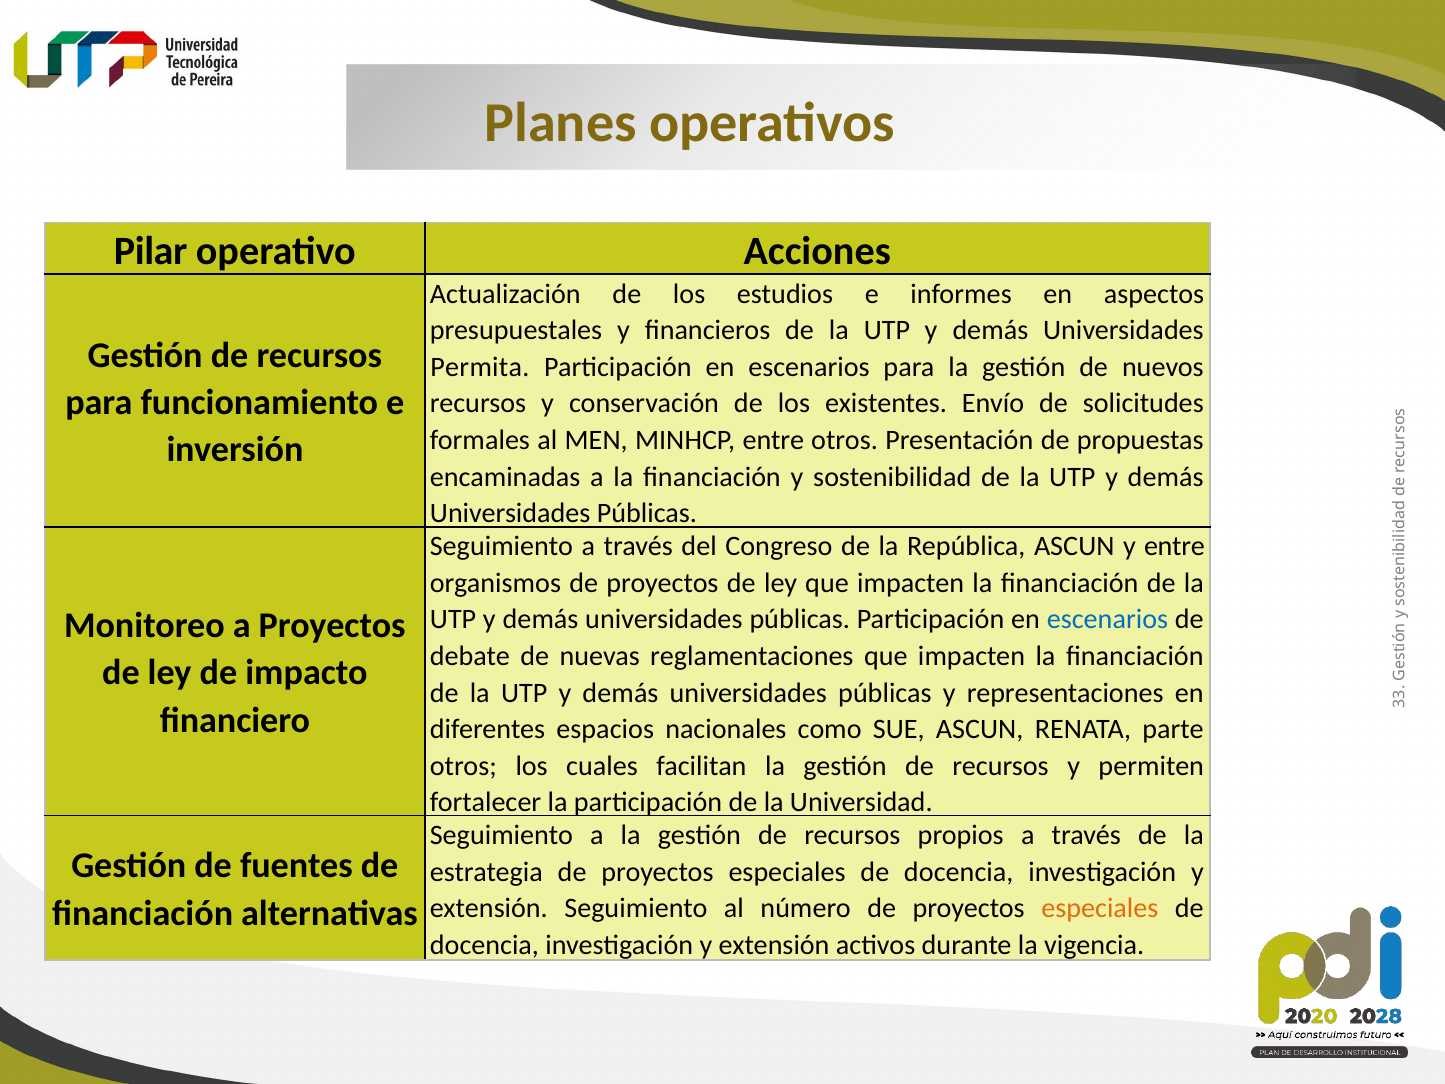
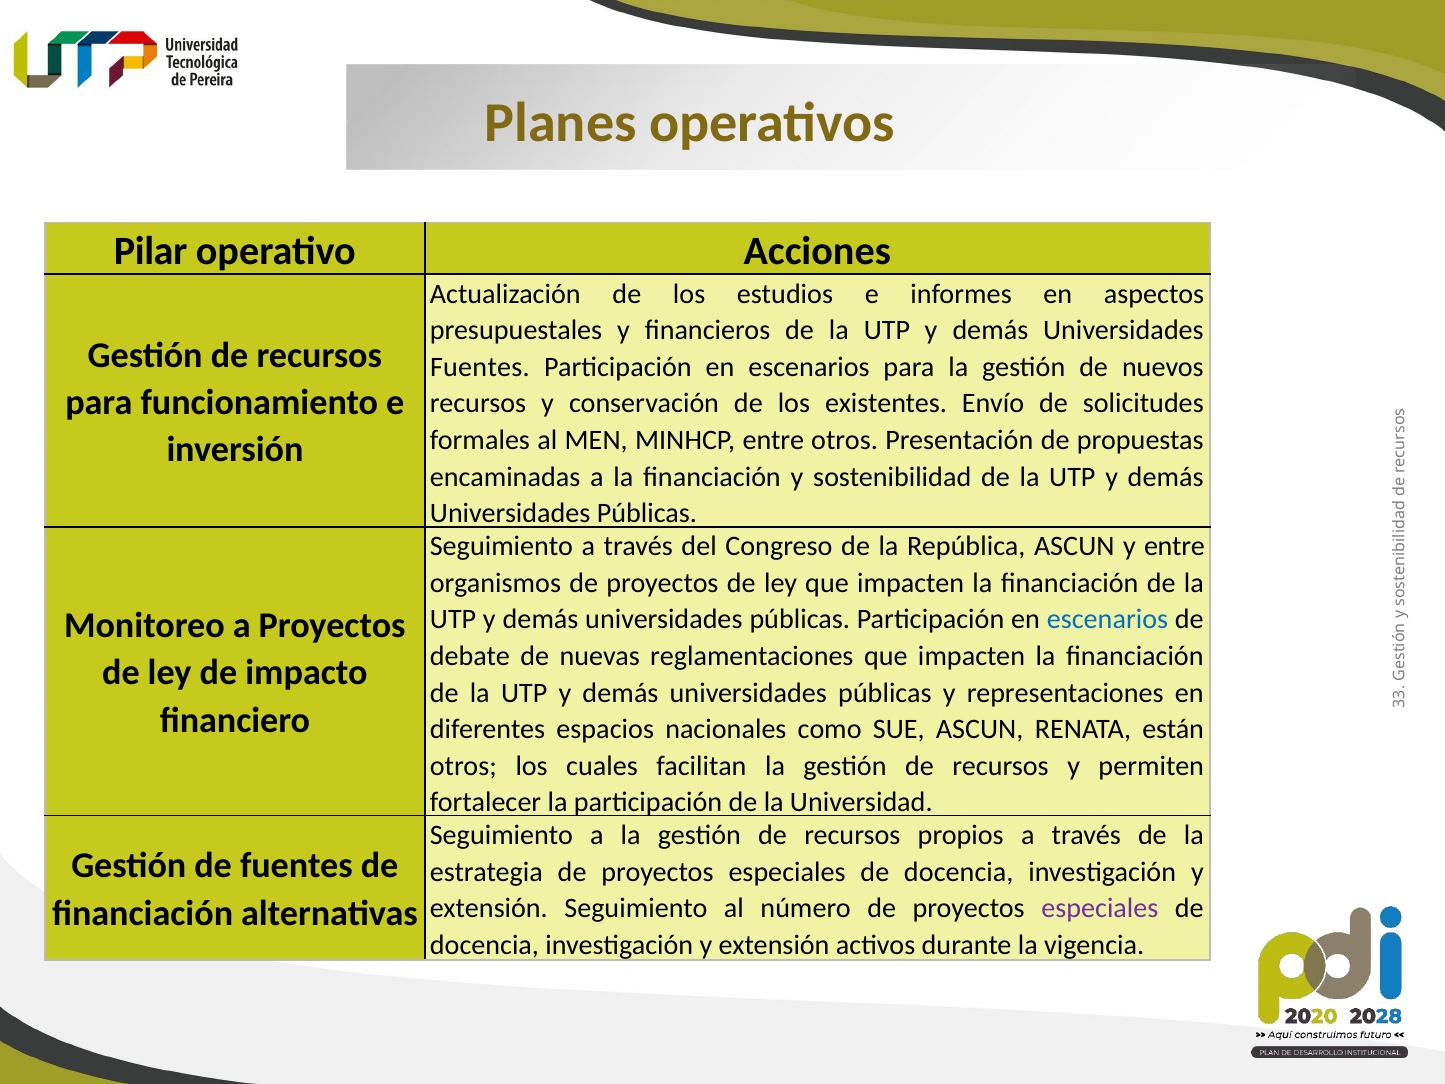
Permita: Permita -> Fuentes (480, 367)
parte: parte -> están (1173, 729)
especiales colour: orange -> purple (1100, 908)
